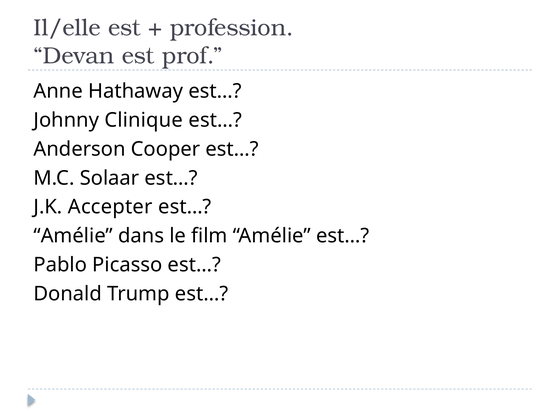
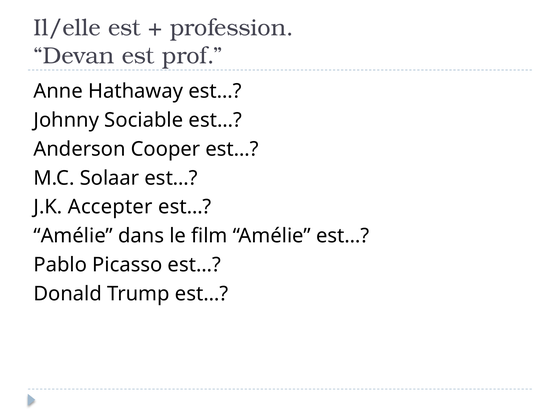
Clinique: Clinique -> Sociable (144, 120)
